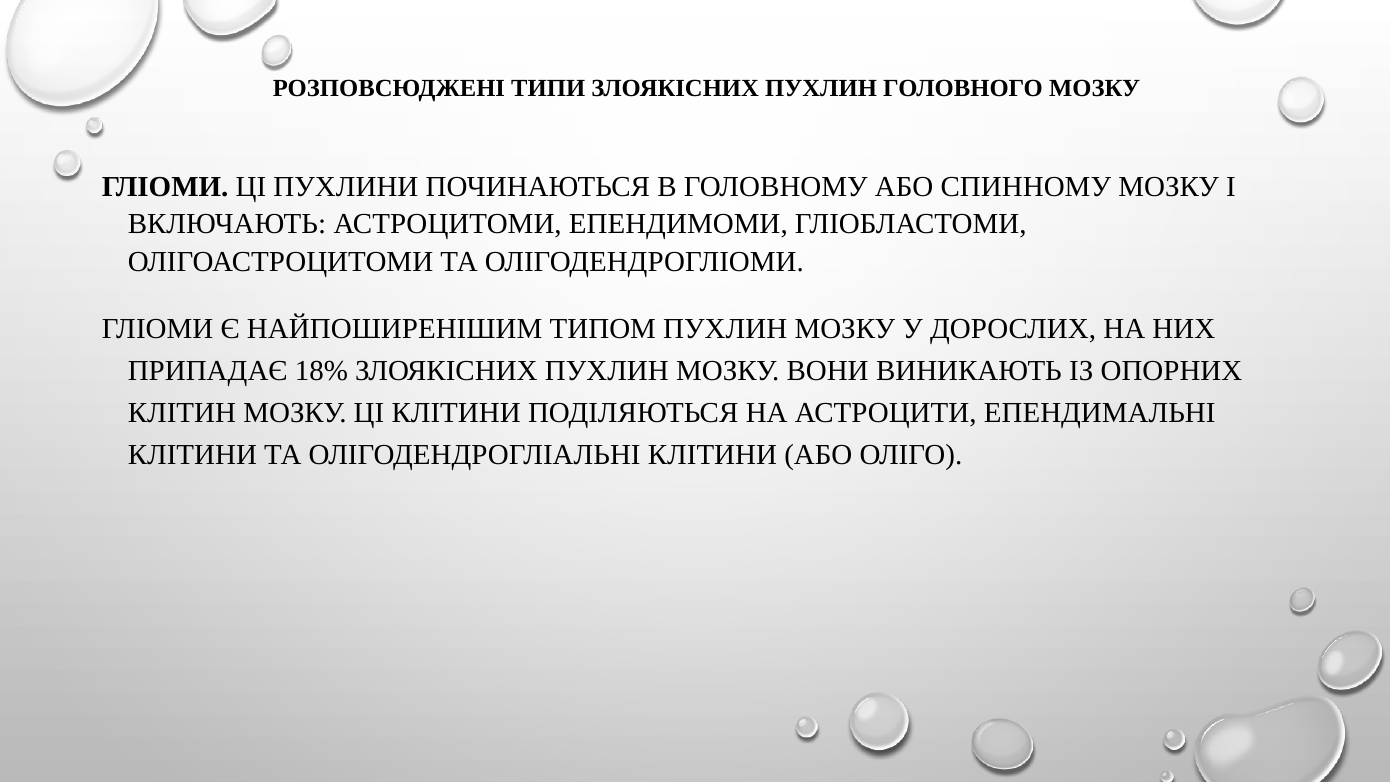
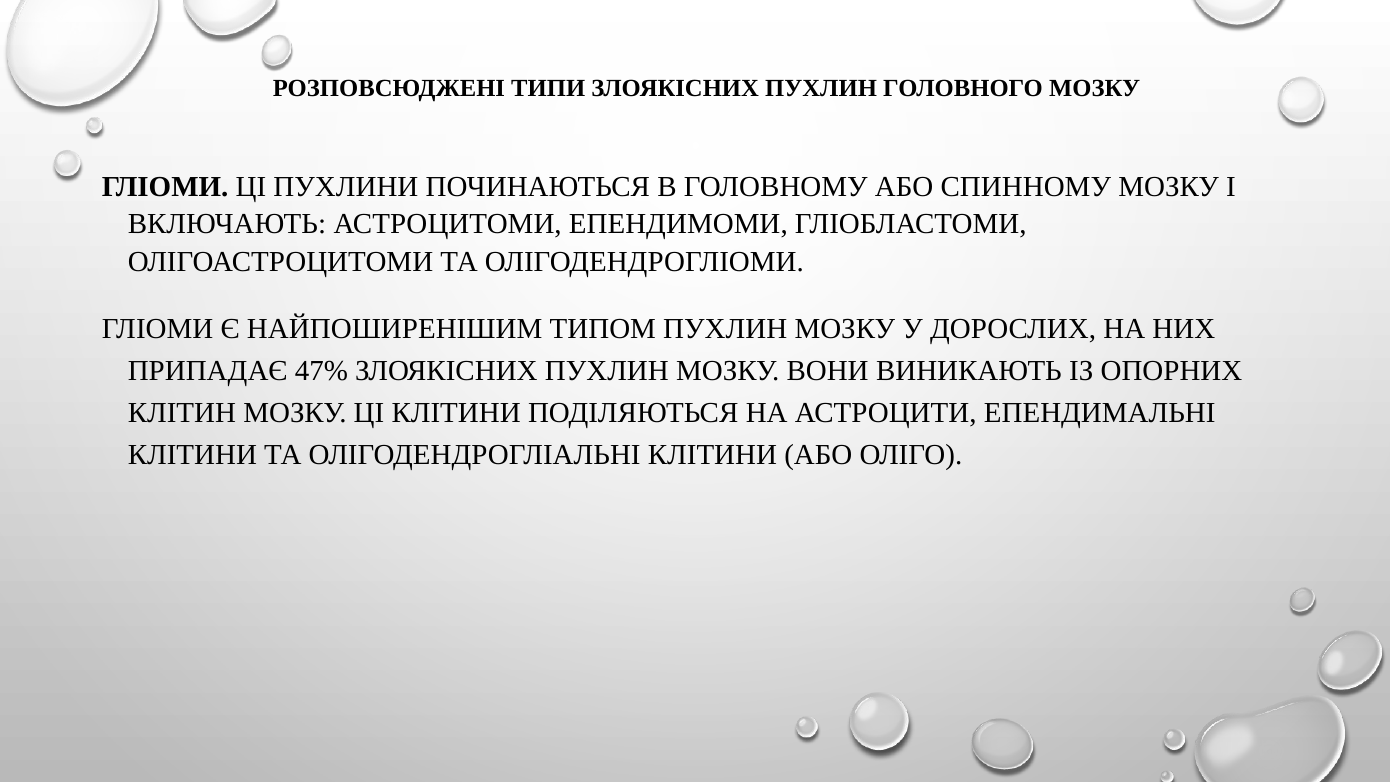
18%: 18% -> 47% (321, 371)
